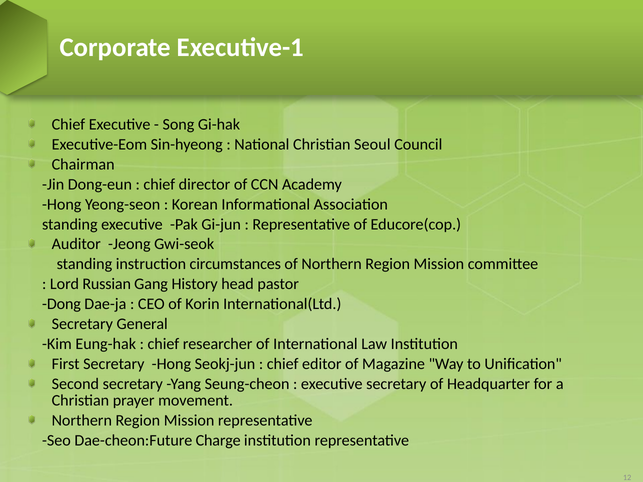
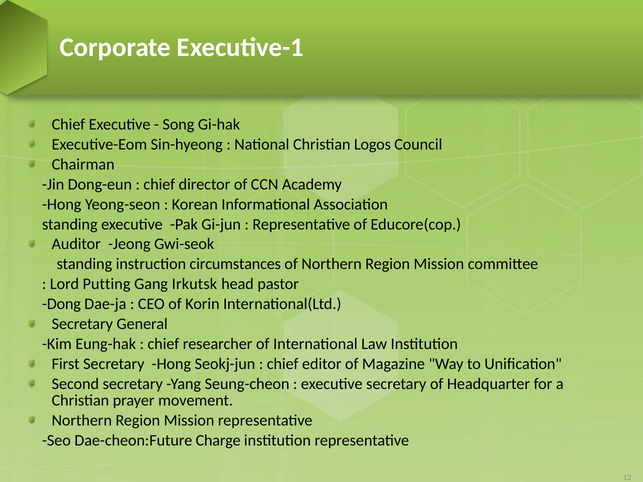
Seoul: Seoul -> Logos (372, 144)
Russian: Russian -> Putting (107, 284)
History: History -> Irkutsk (195, 284)
